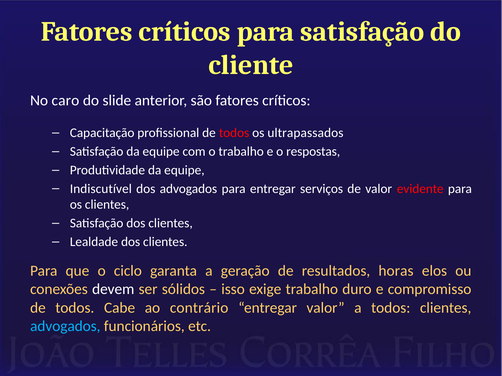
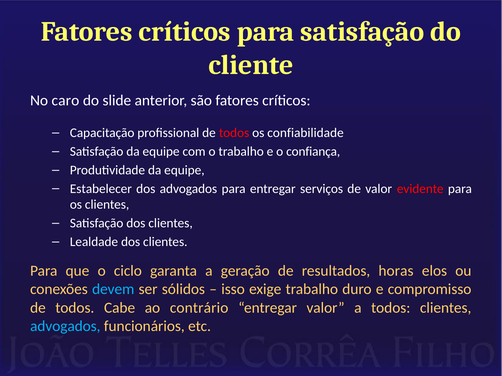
ultrapassados: ultrapassados -> confiabilidade (305, 133)
respostas: respostas -> confiança (313, 152)
Indiscutível: Indiscutível -> Estabelecer (101, 189)
devem colour: white -> light blue (113, 290)
